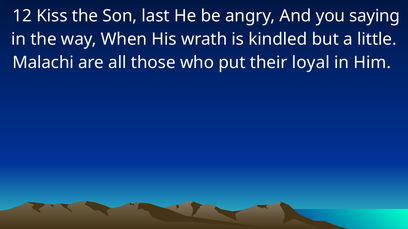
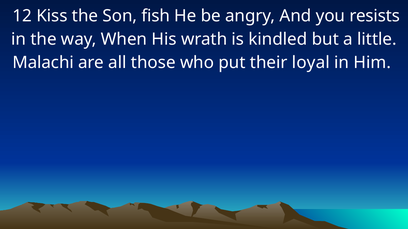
last: last -> fish (156, 16)
saying: saying -> resists (375, 16)
